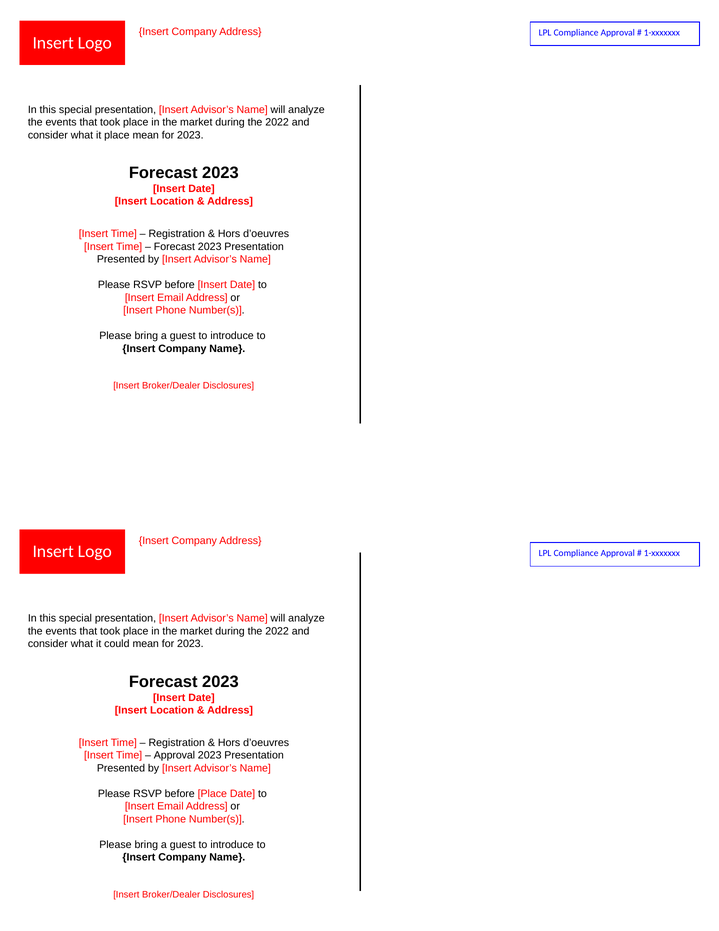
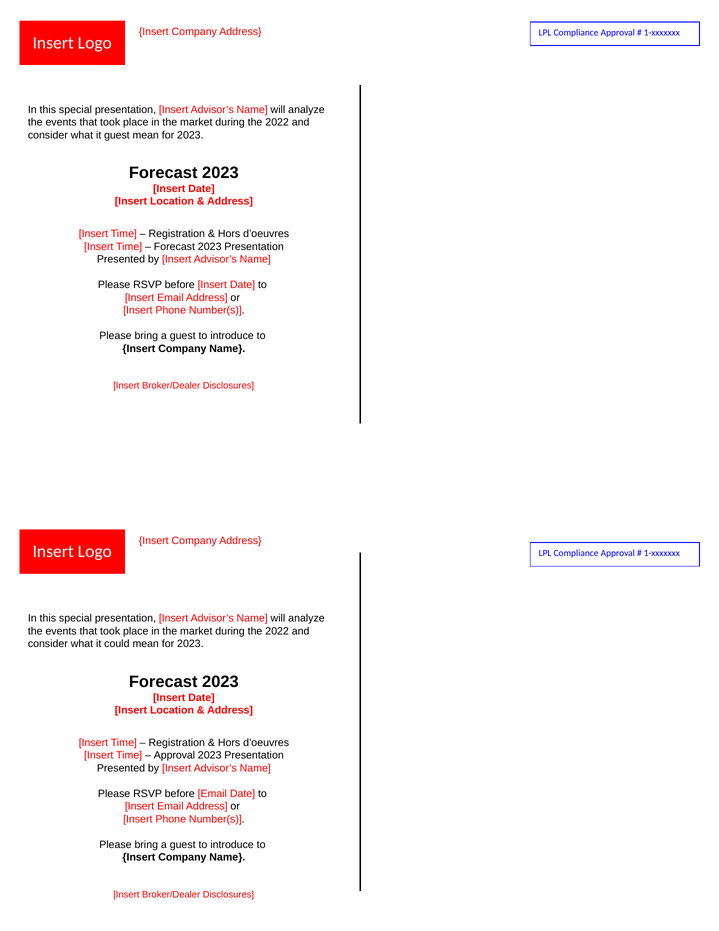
it place: place -> guest (117, 135)
before Place: Place -> Email (212, 793)
